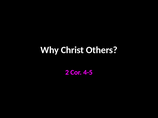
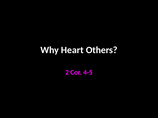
Christ: Christ -> Heart (72, 50)
